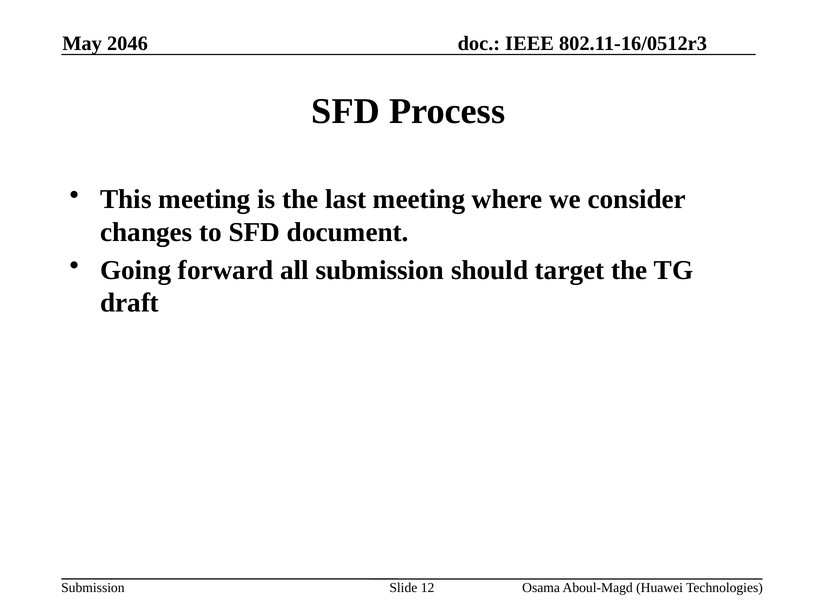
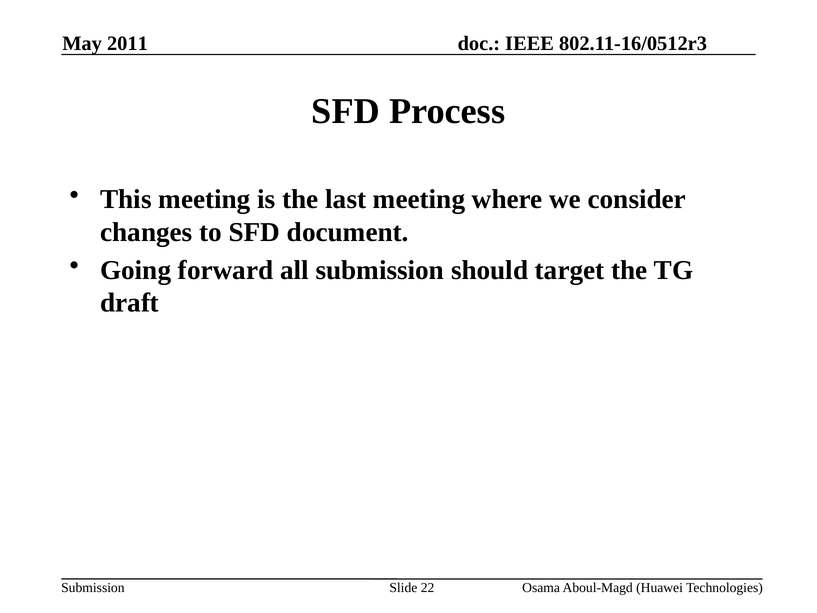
2046: 2046 -> 2011 (127, 44)
12: 12 -> 22 (428, 588)
